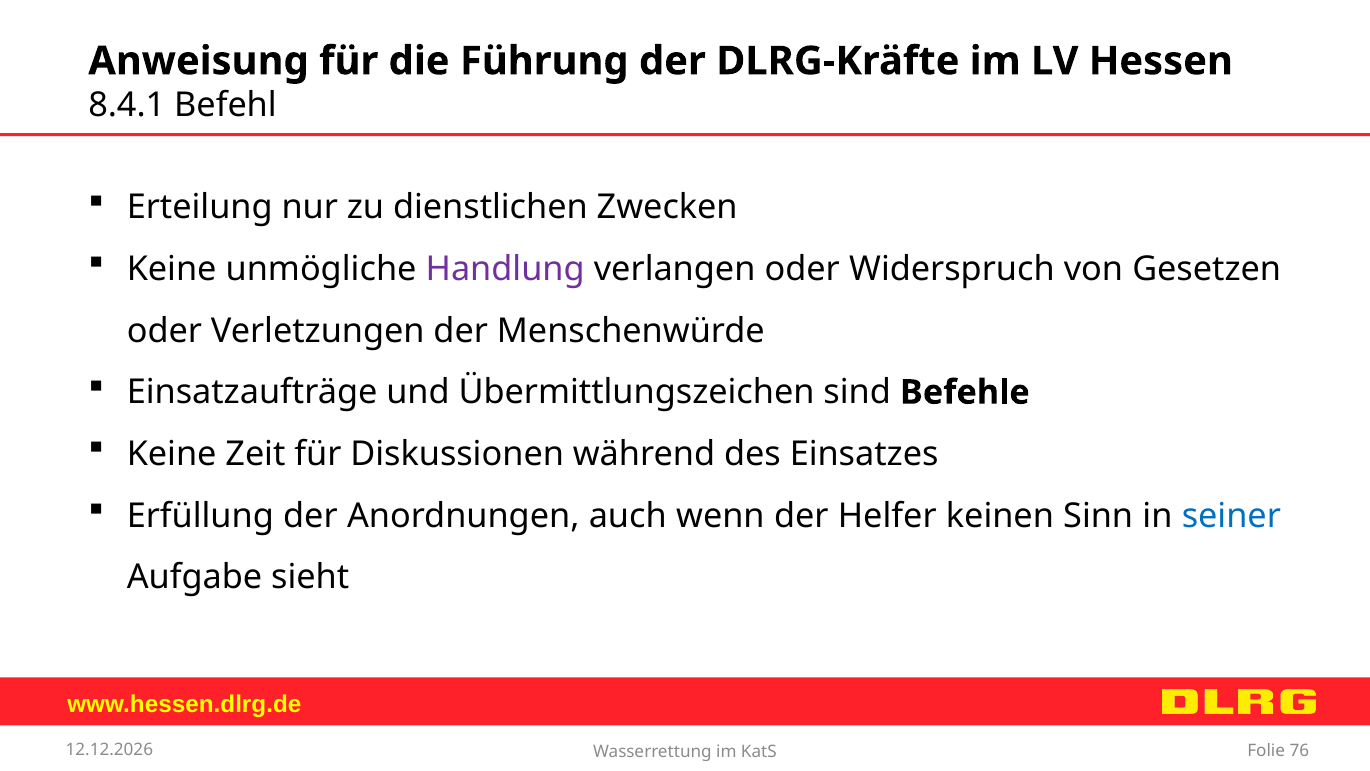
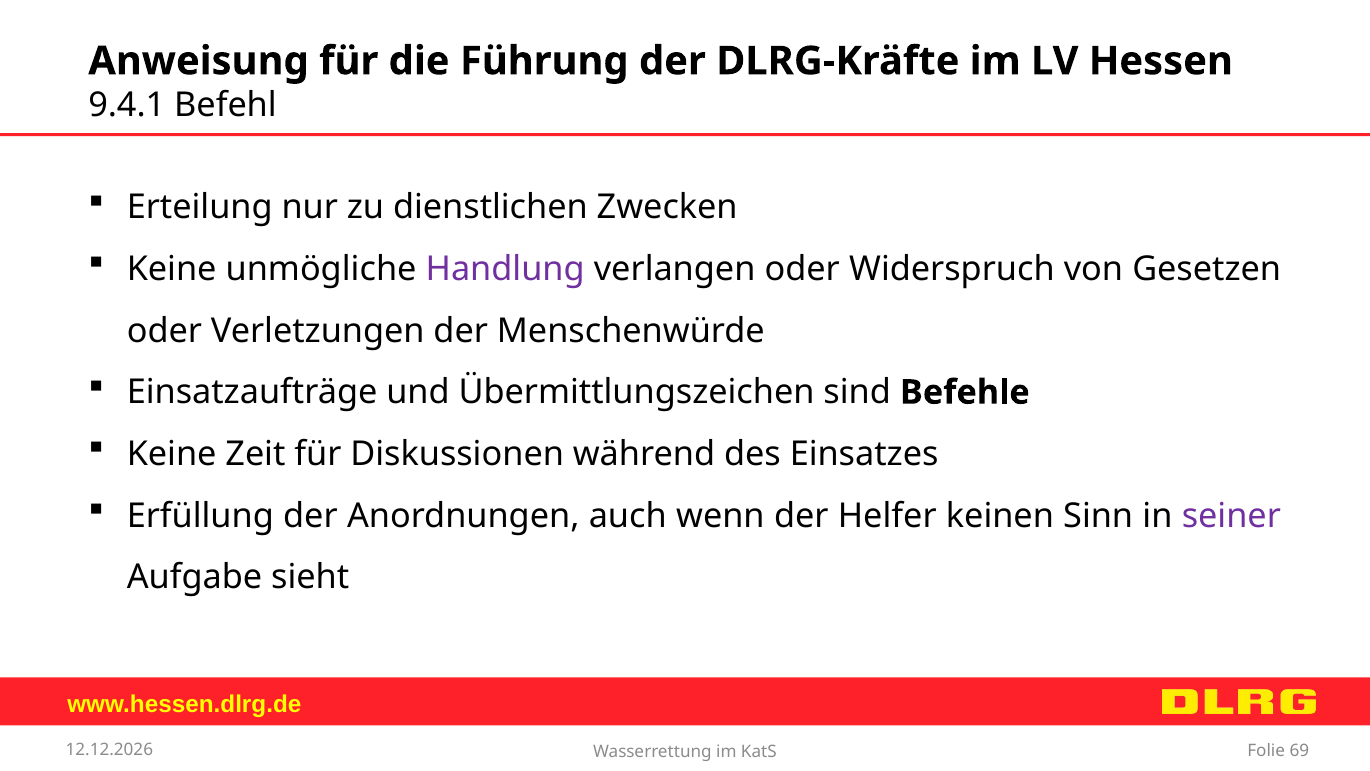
8.4.1: 8.4.1 -> 9.4.1 (127, 105)
seiner colour: blue -> purple (1231, 516)
76: 76 -> 69 (1299, 751)
